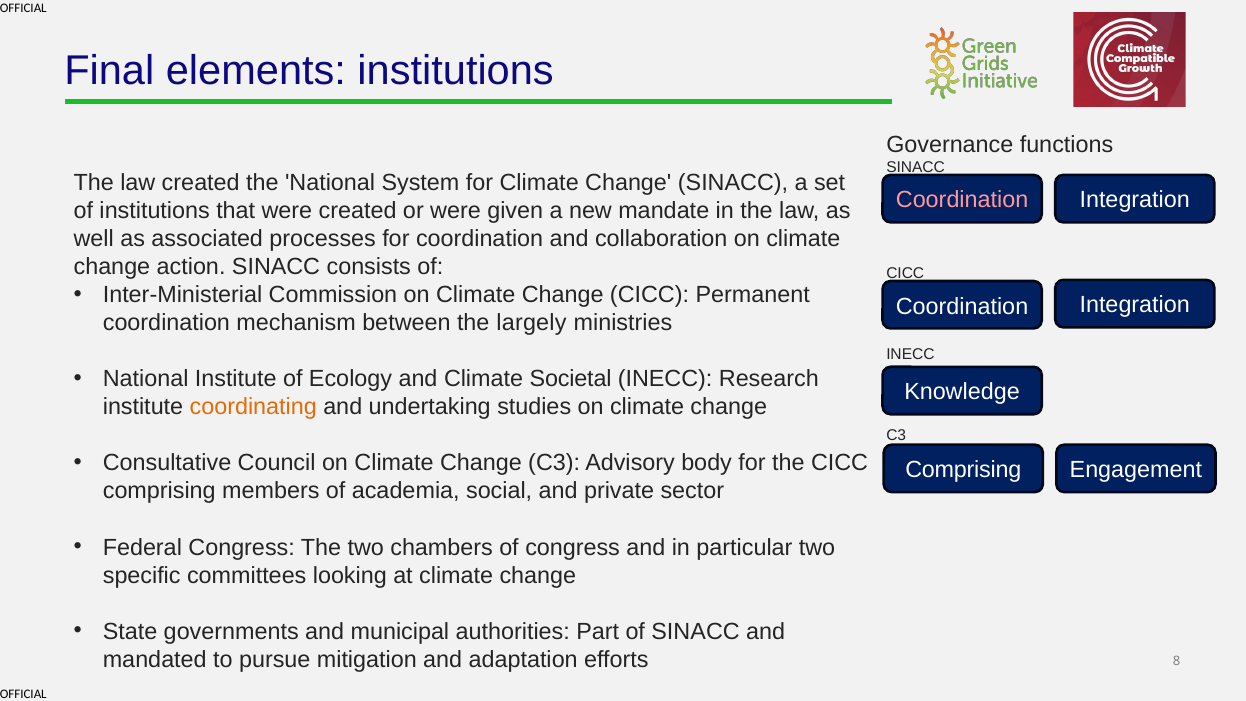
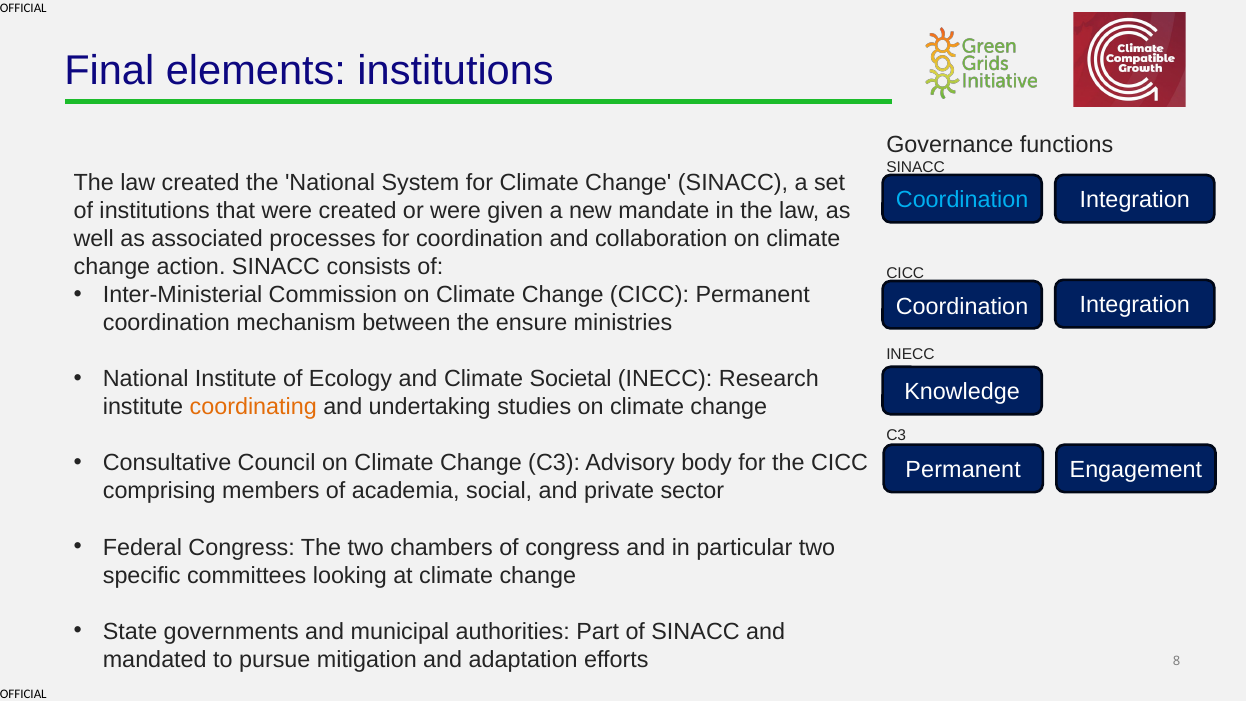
Coordination colour: pink -> light blue (962, 200)
largely: largely -> ensure (532, 323)
Comprising: Comprising -> Permanent (963, 470)
